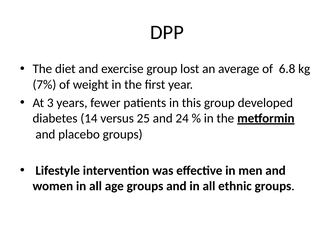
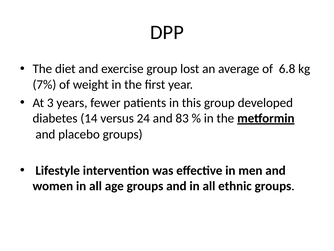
25: 25 -> 24 (143, 118)
24: 24 -> 83 (182, 118)
